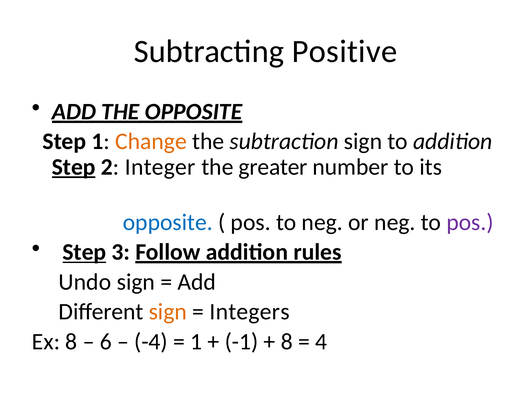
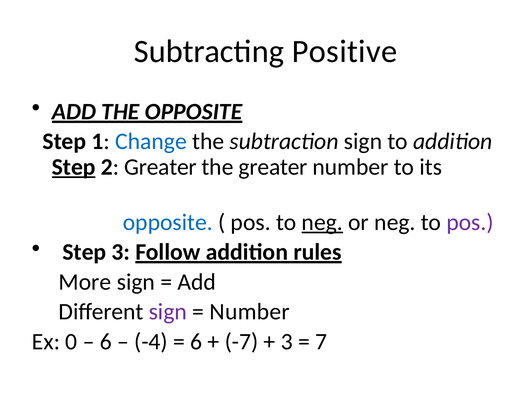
Change colour: orange -> blue (151, 141)
2 Integer: Integer -> Greater (160, 167)
neg underline: none -> present (322, 222)
Step underline: present -> none (84, 252)
Undo: Undo -> More (85, 282)
sign colour: orange -> purple (168, 312)
Integers: Integers -> Number (250, 312)
Ex 8: 8 -> 0 (71, 342)
1: 1 -> 6 (196, 342)
-1: -1 -> -7 (242, 342)
8: 8 -> 3 (287, 342)
4: 4 -> 7 (321, 342)
